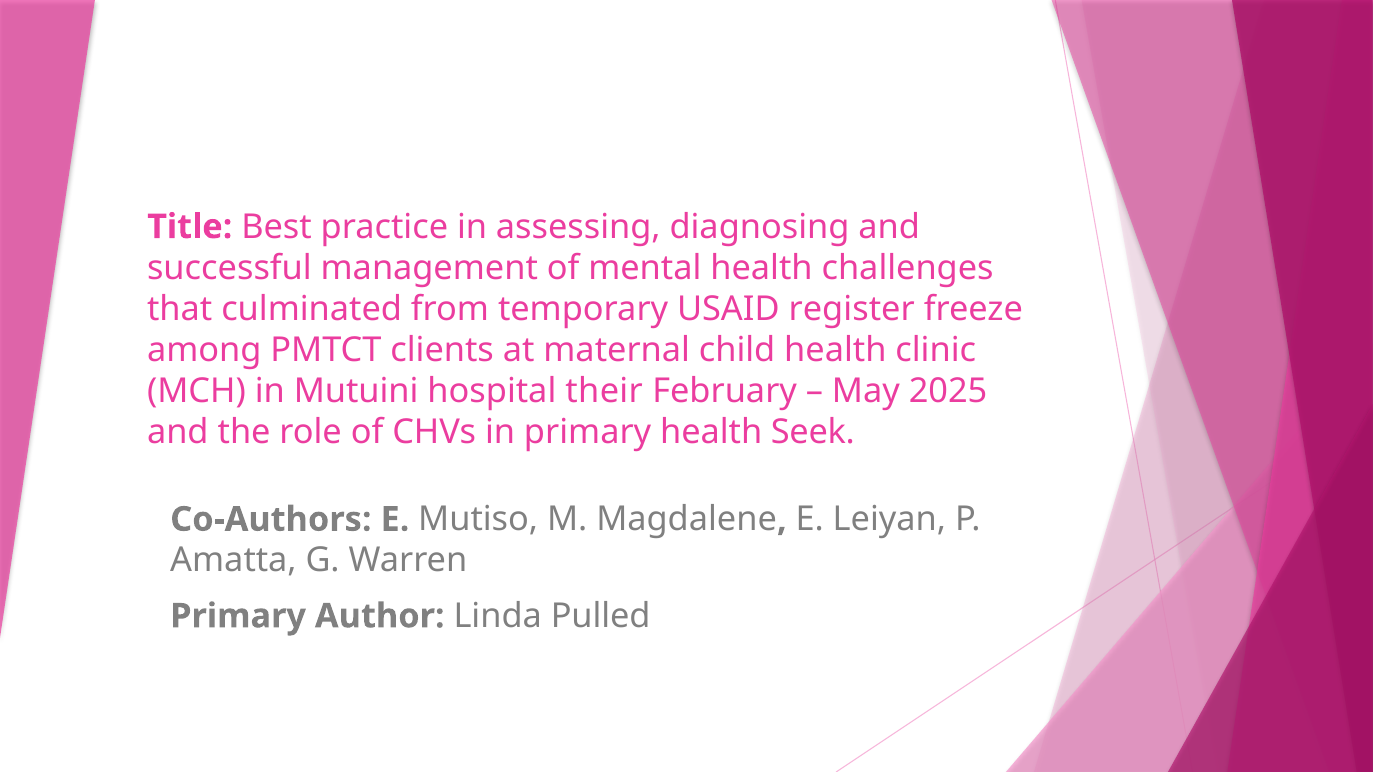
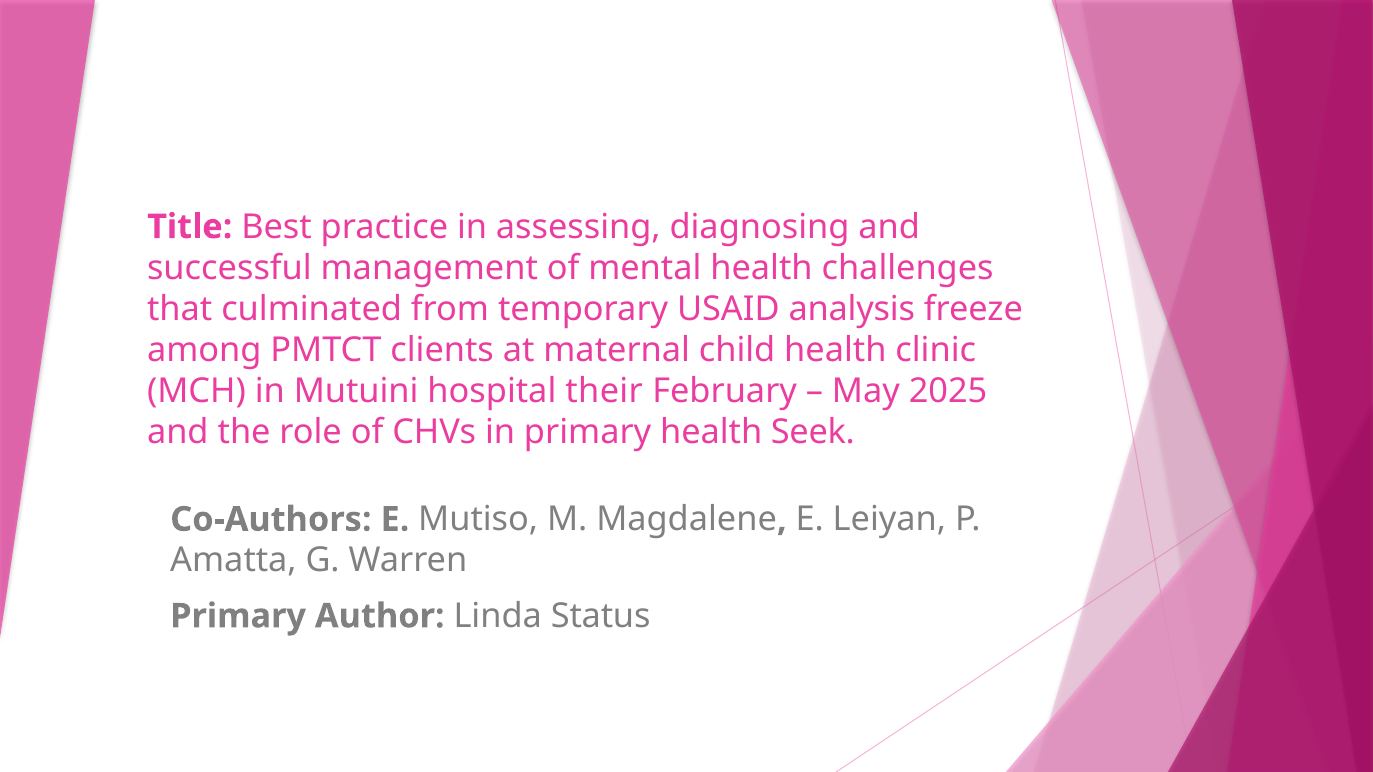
register: register -> analysis (852, 309)
Pulled: Pulled -> Status (601, 616)
